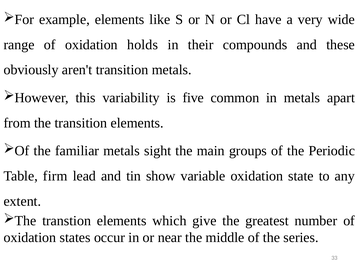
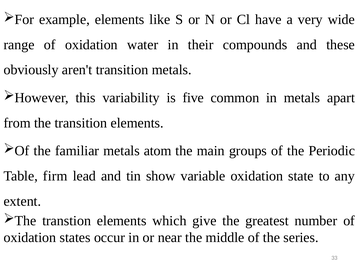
holds: holds -> water (143, 45)
sight: sight -> atom (158, 150)
